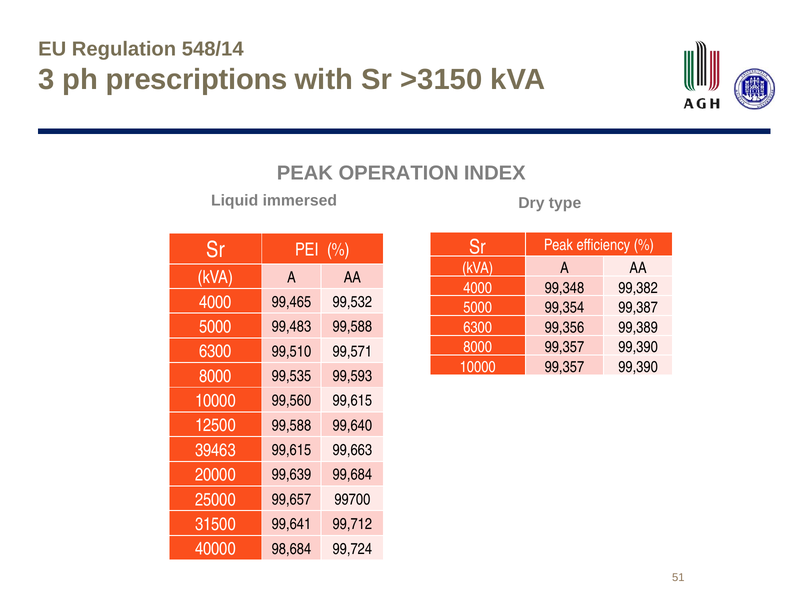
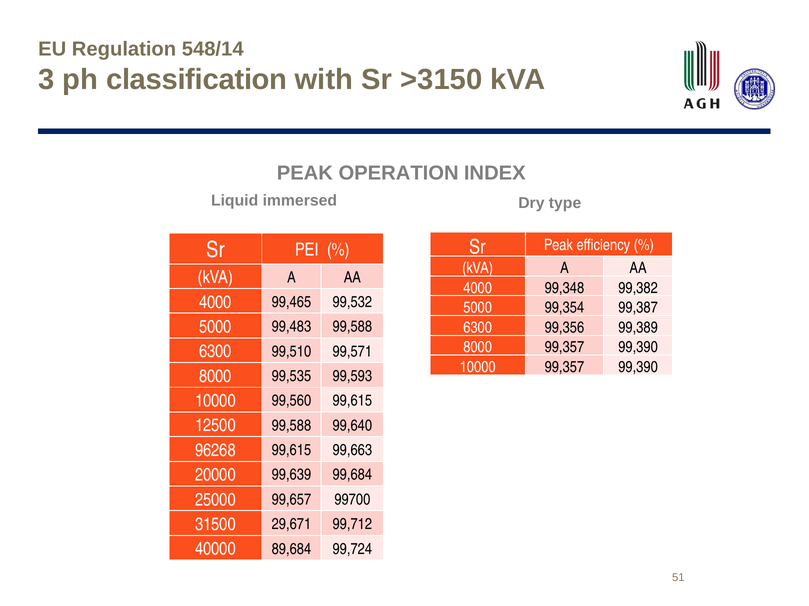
prescriptions: prescriptions -> classification (197, 80)
39463: 39463 -> 96268 (215, 451)
99,641: 99,641 -> 29,671 (291, 525)
98,684: 98,684 -> 89,684 (291, 550)
